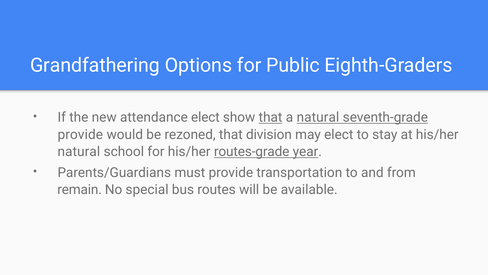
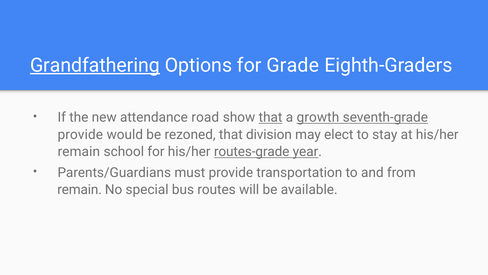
Grandfathering underline: none -> present (95, 65)
Public: Public -> Grade (293, 65)
attendance elect: elect -> road (205, 117)
a natural: natural -> growth (318, 117)
natural: natural -> remain (79, 151)
